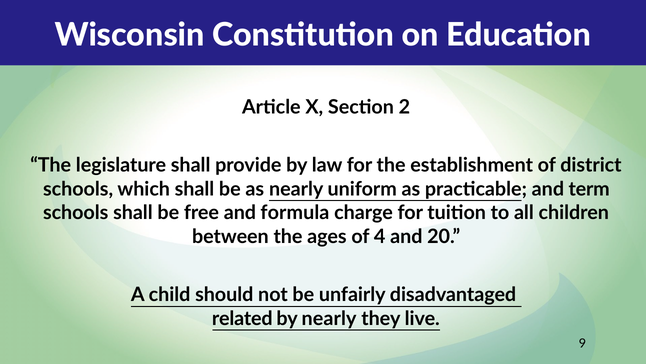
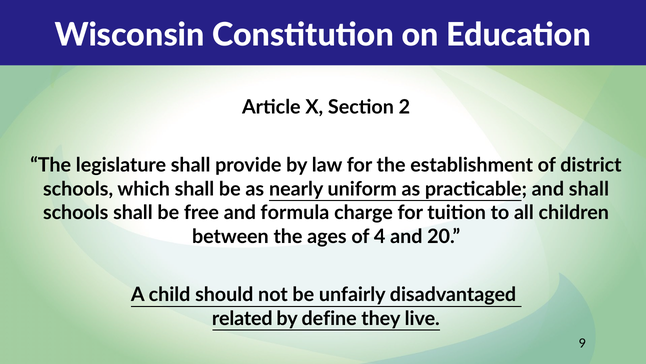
and term: term -> shall (589, 189)
by nearly: nearly -> define (329, 318)
